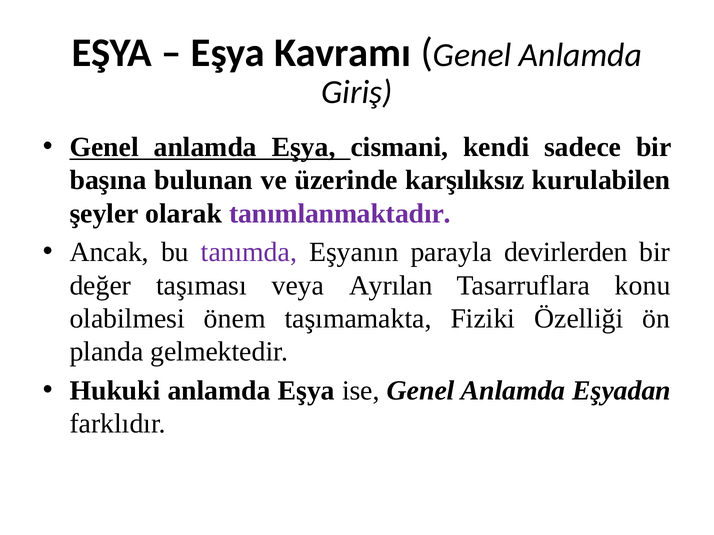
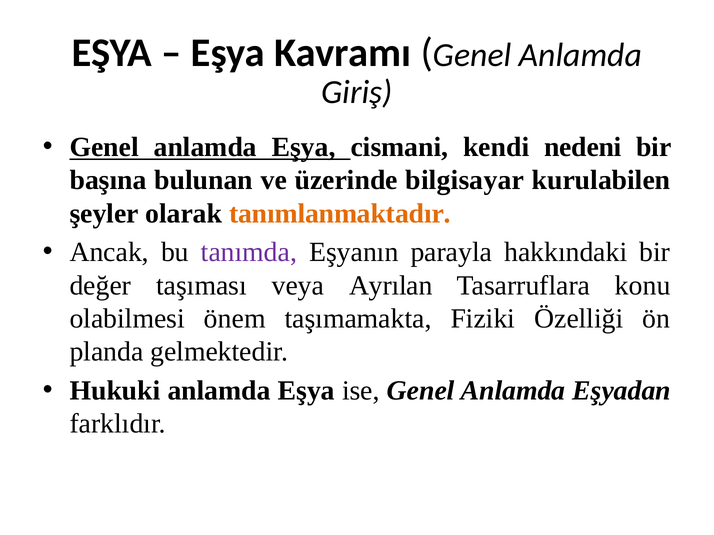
sadece: sadece -> nedeni (583, 147)
karşılıksız: karşılıksız -> bilgisayar (465, 180)
tanımlanmaktadır colour: purple -> orange (340, 214)
devirlerden: devirlerden -> hakkındaki (566, 252)
